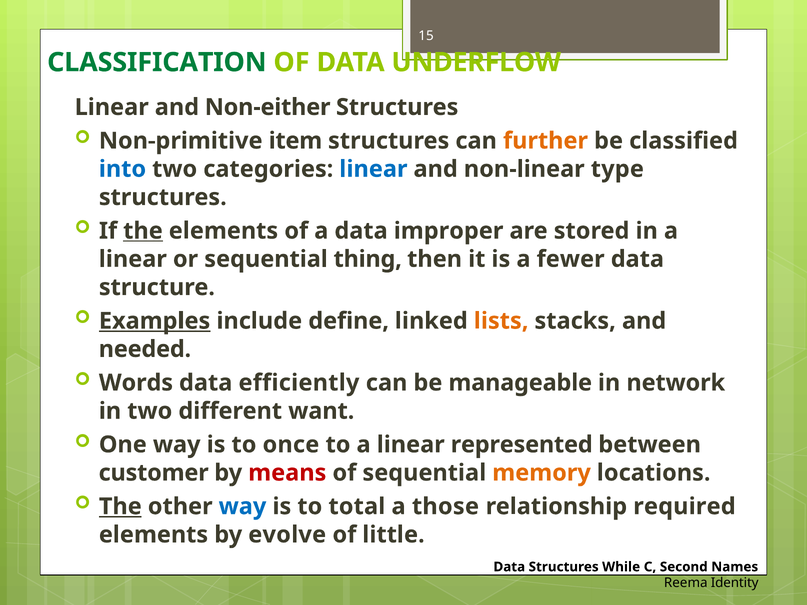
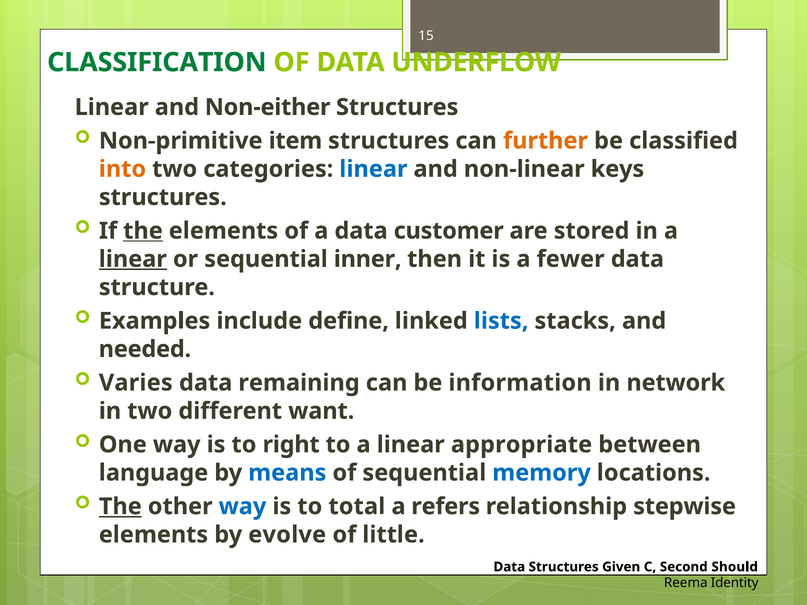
into colour: blue -> orange (122, 169)
type: type -> keys (618, 169)
improper: improper -> customer (449, 231)
linear underline: none -> present (133, 259)
thing: thing -> inner (368, 259)
Examples underline: present -> none (155, 321)
lists colour: orange -> blue (501, 321)
Words: Words -> Varies (136, 383)
efficiently: efficiently -> remaining (299, 383)
manageable: manageable -> information (520, 383)
once: once -> right (291, 445)
represented: represented -> appropriate (521, 445)
customer: customer -> language (154, 473)
means colour: red -> blue (287, 473)
memory colour: orange -> blue (542, 473)
those: those -> refers (446, 507)
required: required -> stepwise (685, 507)
While: While -> Given (621, 567)
Names: Names -> Should (735, 567)
